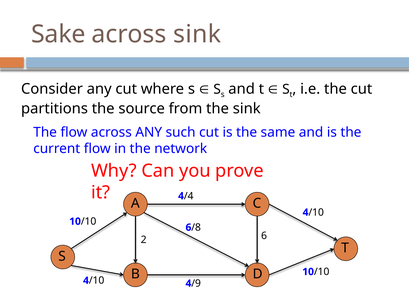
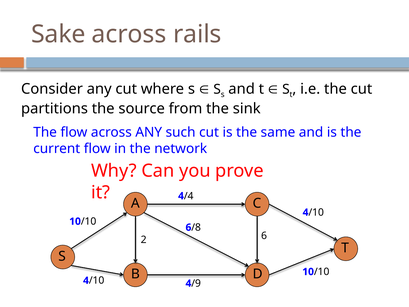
across sink: sink -> rails (197, 34)
